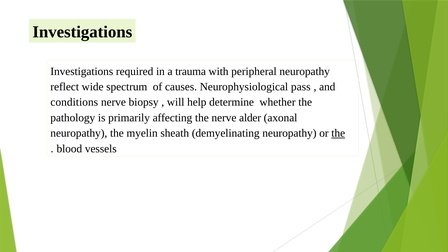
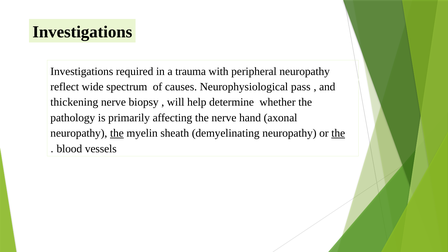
conditions: conditions -> thickening (74, 102)
alder: alder -> hand (250, 118)
the underline: none -> present (117, 133)
